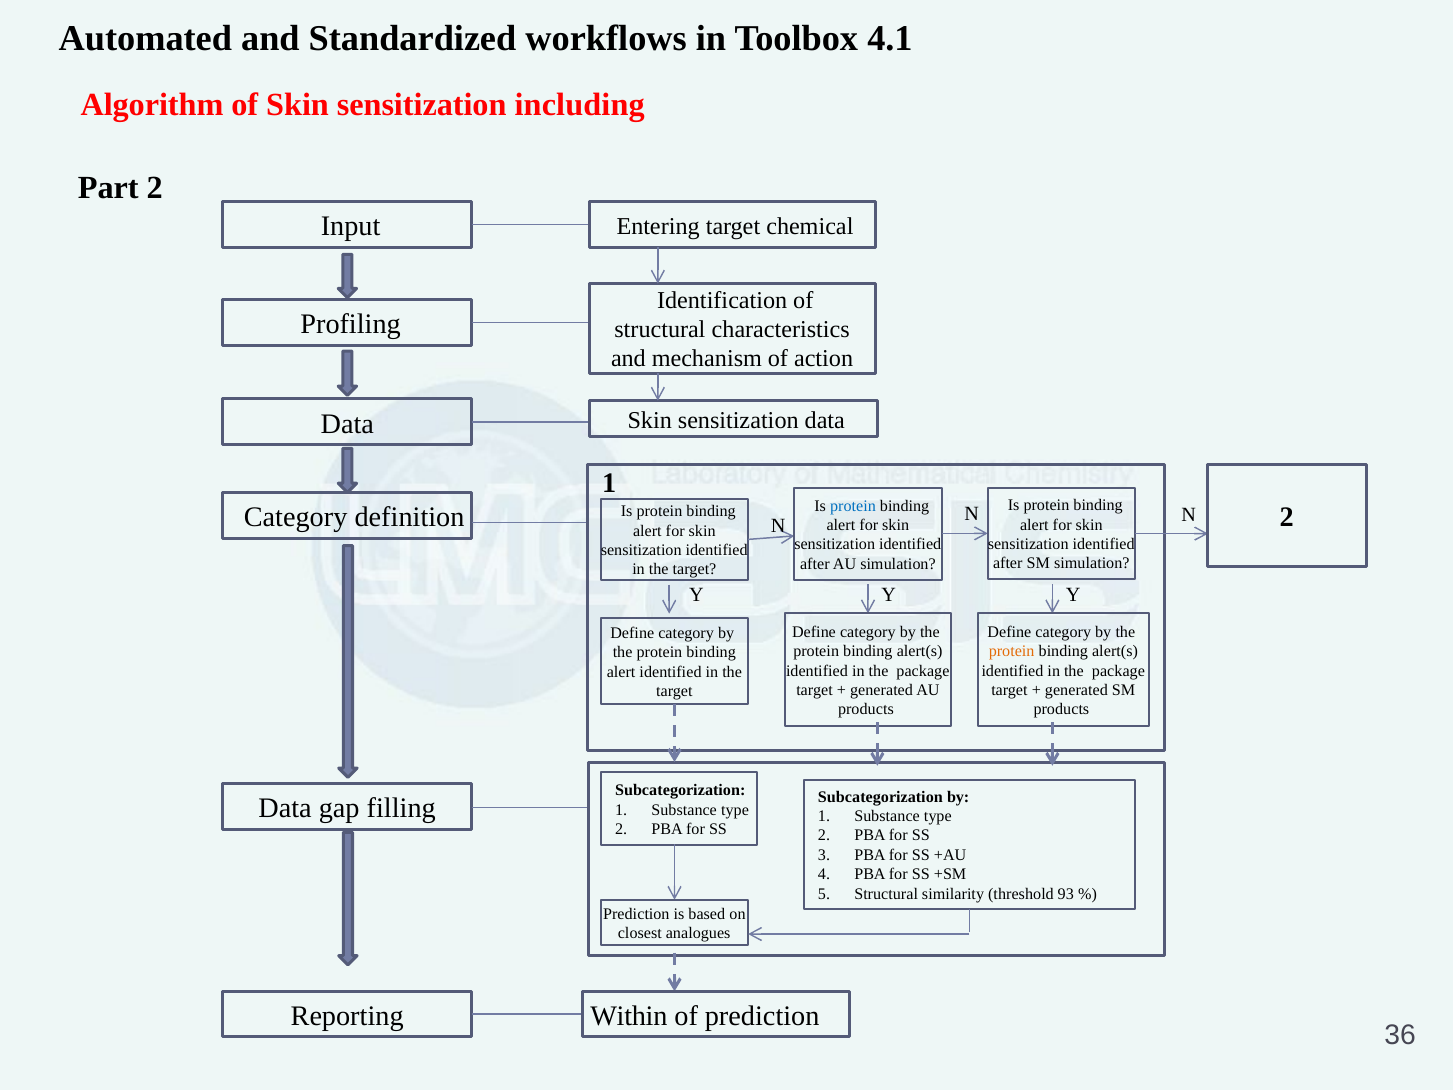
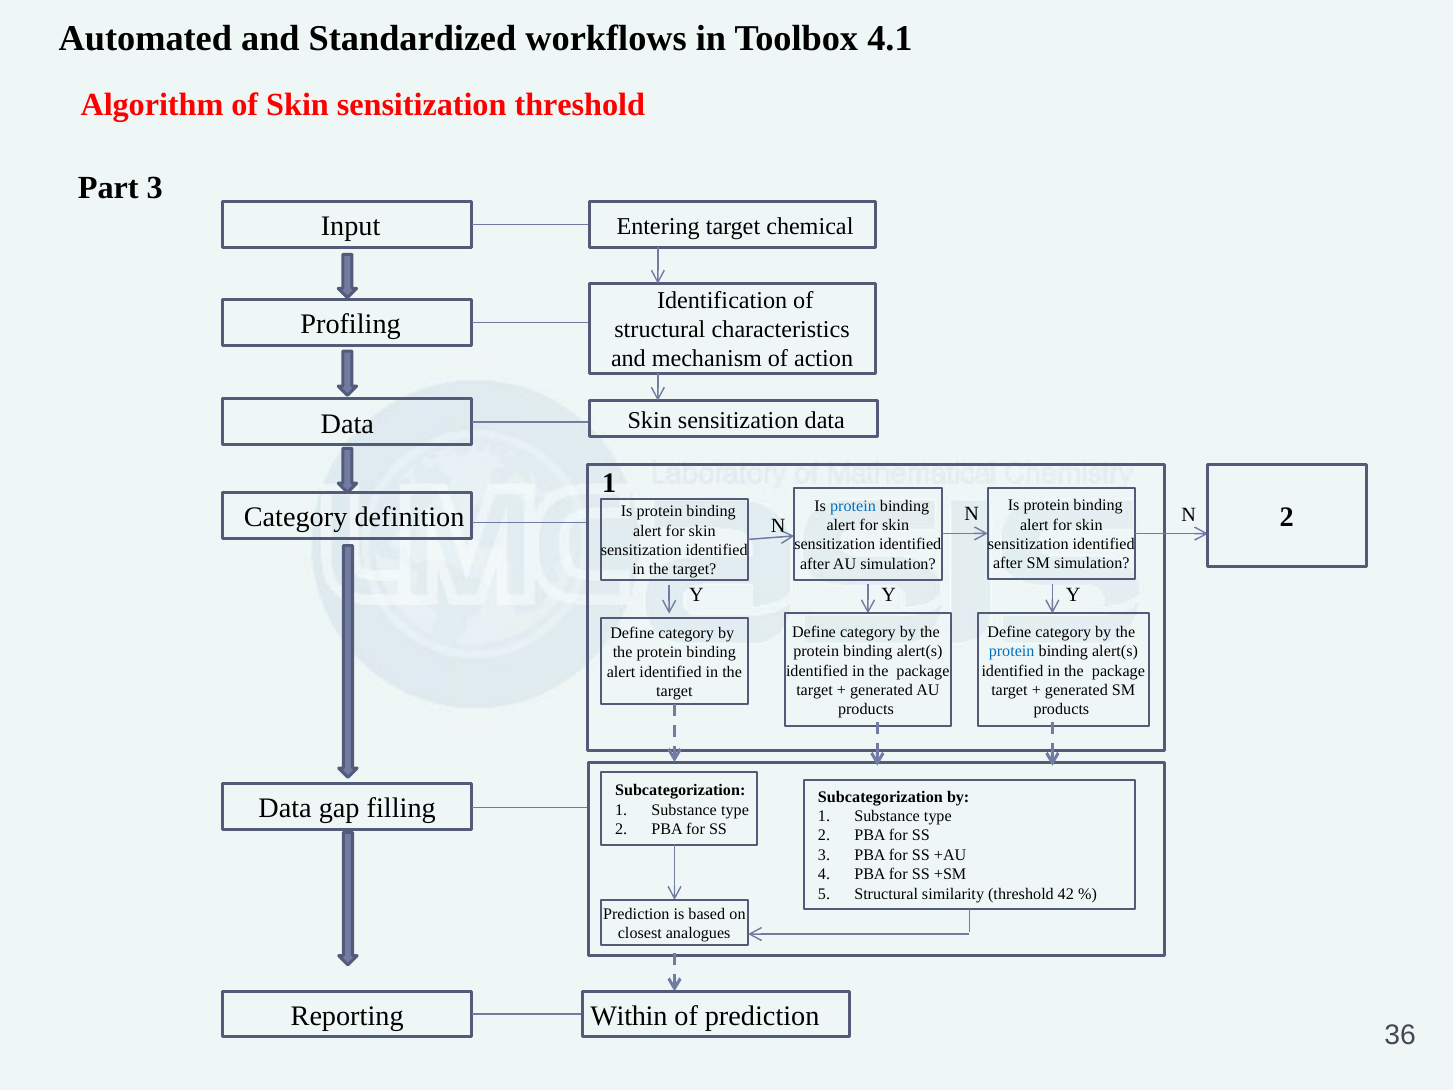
sensitization including: including -> threshold (580, 105)
Part 2: 2 -> 3 (155, 188)
protein colour: orange -> blue (1012, 651)
93: 93 -> 42 (1066, 893)
